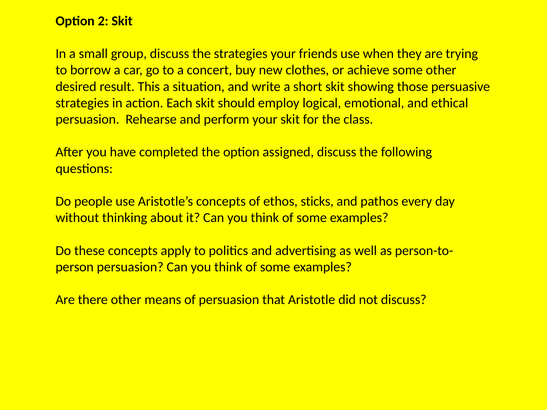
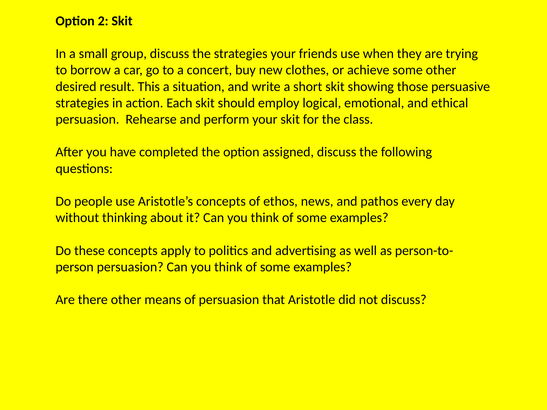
sticks: sticks -> news (317, 201)
